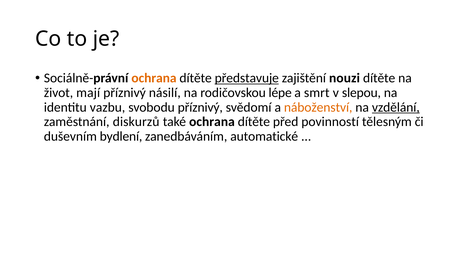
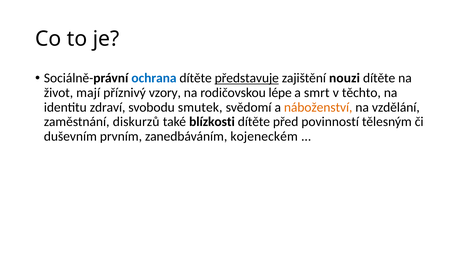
ochrana colour: orange -> blue (154, 78)
násilí: násilí -> vzory (165, 93)
slepou: slepou -> těchto (361, 93)
vazbu: vazbu -> zdraví (108, 107)
svobodu příznivý: příznivý -> smutek (200, 107)
vzdělání underline: present -> none (396, 107)
také ochrana: ochrana -> blízkosti (212, 122)
bydlení: bydlení -> prvním (121, 136)
automatické: automatické -> kojeneckém (264, 136)
